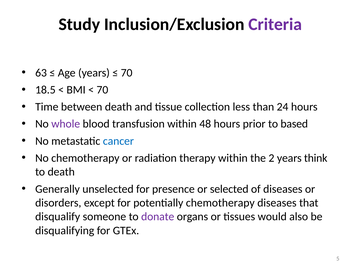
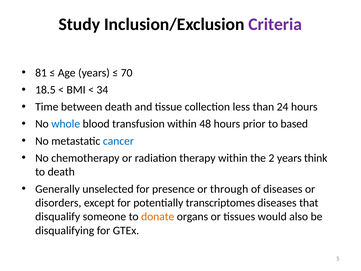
63: 63 -> 81 (41, 73)
70: 70 -> 34 (102, 90)
whole colour: purple -> blue (66, 124)
selected: selected -> through (229, 189)
potentially chemotherapy: chemotherapy -> transcriptomes (220, 203)
donate colour: purple -> orange (158, 216)
